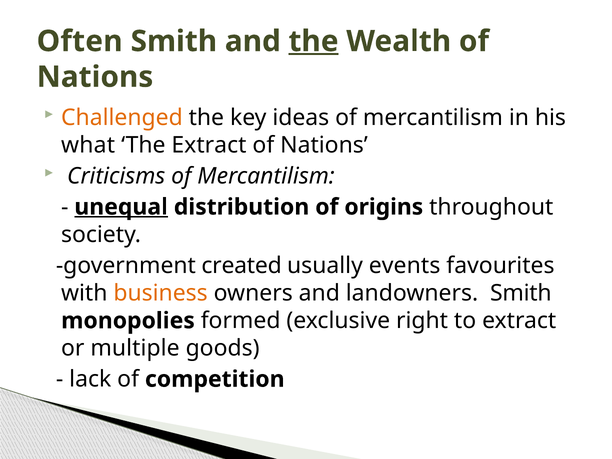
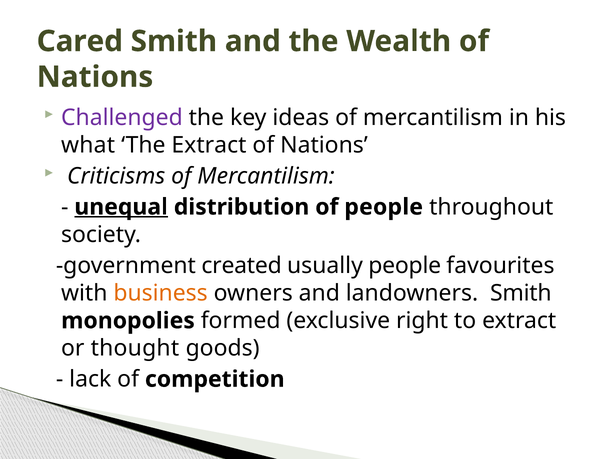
Often: Often -> Cared (80, 41)
the underline: present -> none (314, 41)
Challenged colour: orange -> purple (122, 118)
of origins: origins -> people (384, 207)
usually events: events -> people (405, 266)
multiple: multiple -> thought (135, 348)
